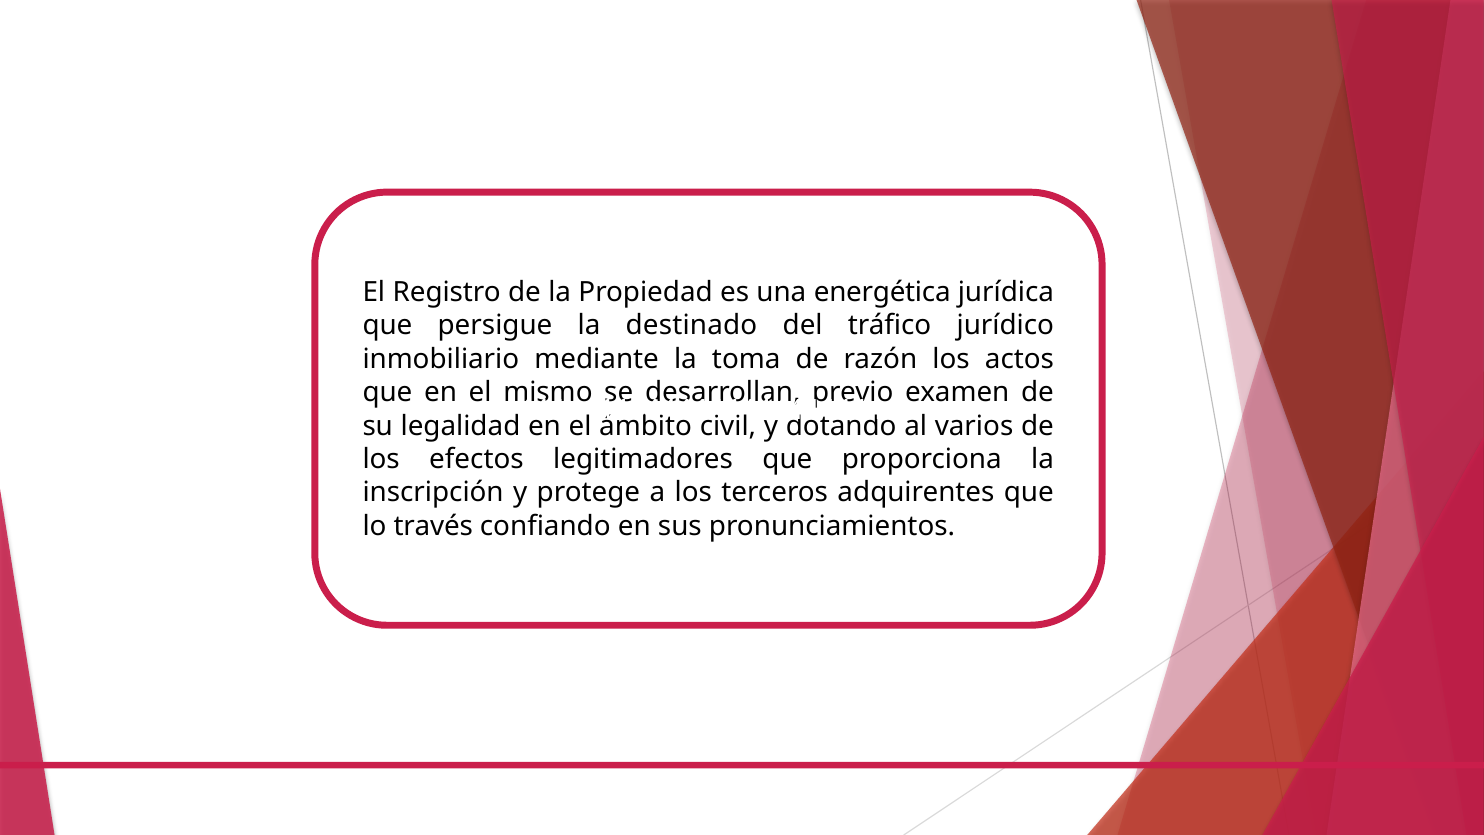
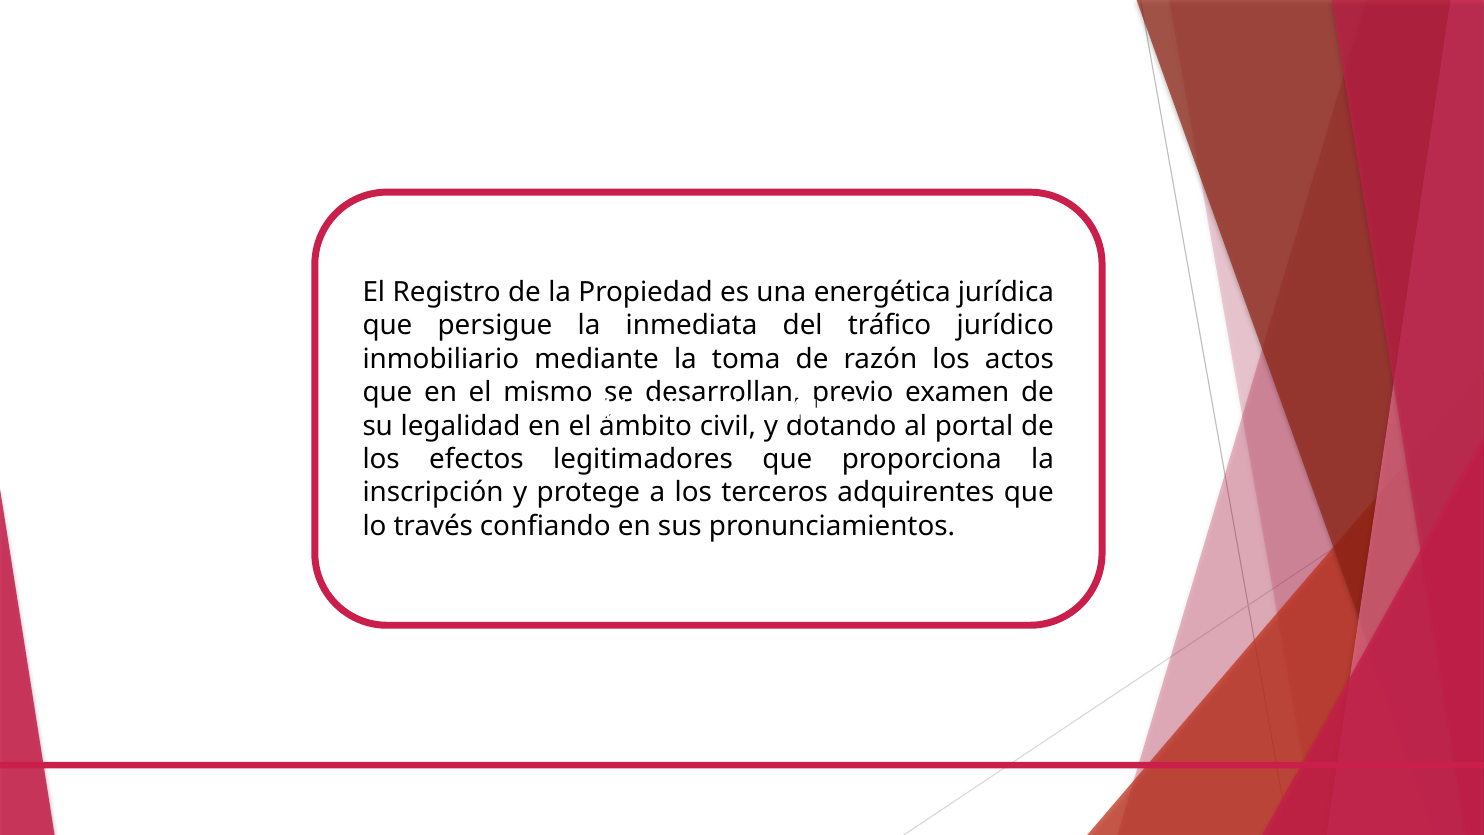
destinado: destinado -> inmediata (692, 326)
varios: varios -> portal (974, 426)
